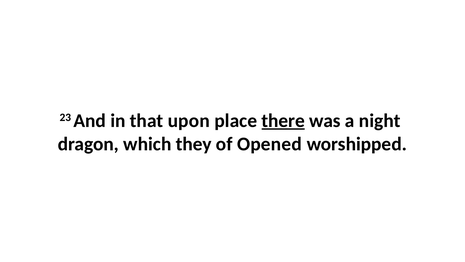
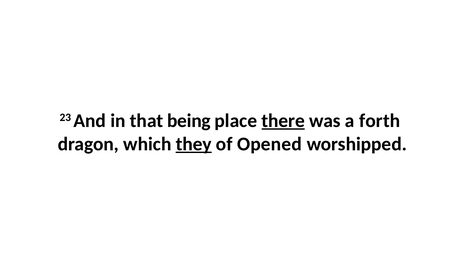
upon: upon -> being (189, 120)
night: night -> forth (380, 120)
they underline: none -> present (194, 144)
